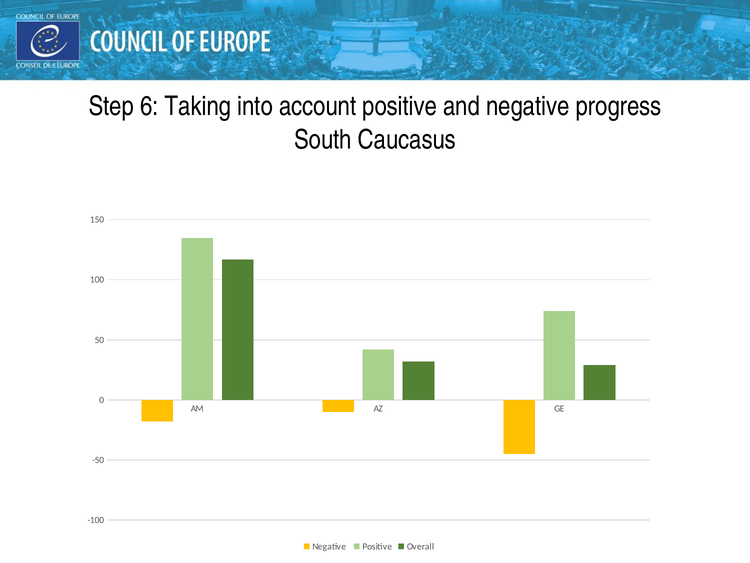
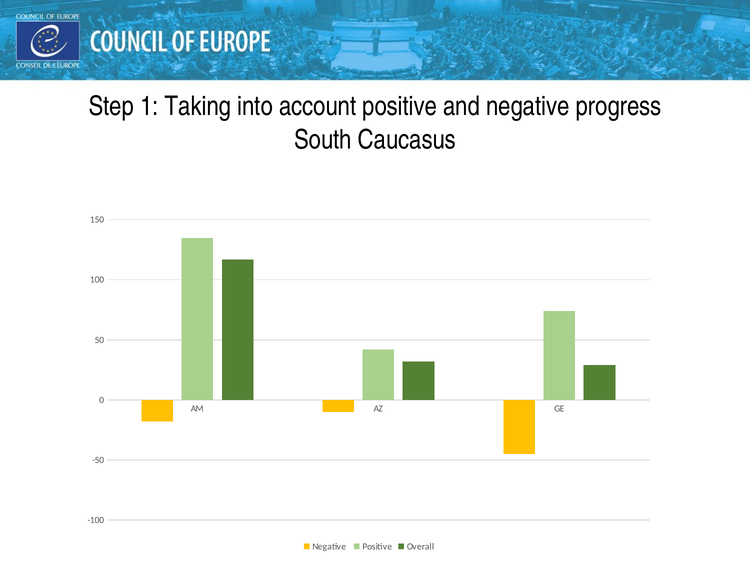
6: 6 -> 1 (149, 106)
